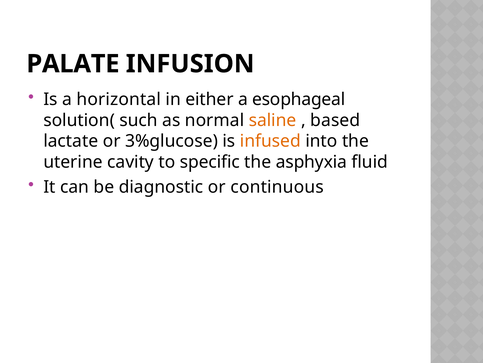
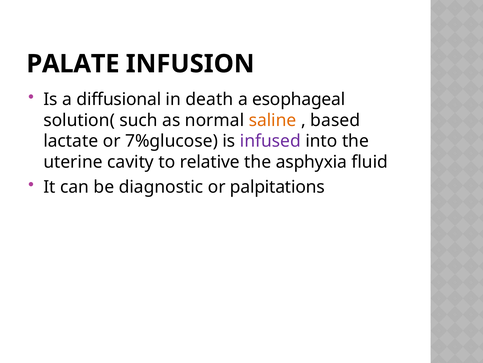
horizontal: horizontal -> diffusional (119, 99)
either: either -> death (209, 99)
3%glucose: 3%glucose -> 7%glucose (171, 141)
infused colour: orange -> purple (270, 141)
specific: specific -> relative (210, 162)
continuous: continuous -> palpitations (277, 187)
